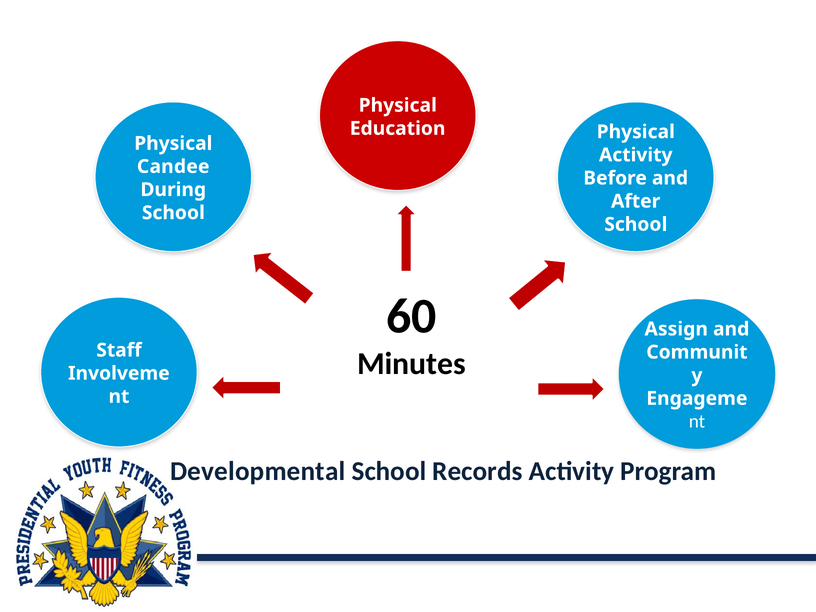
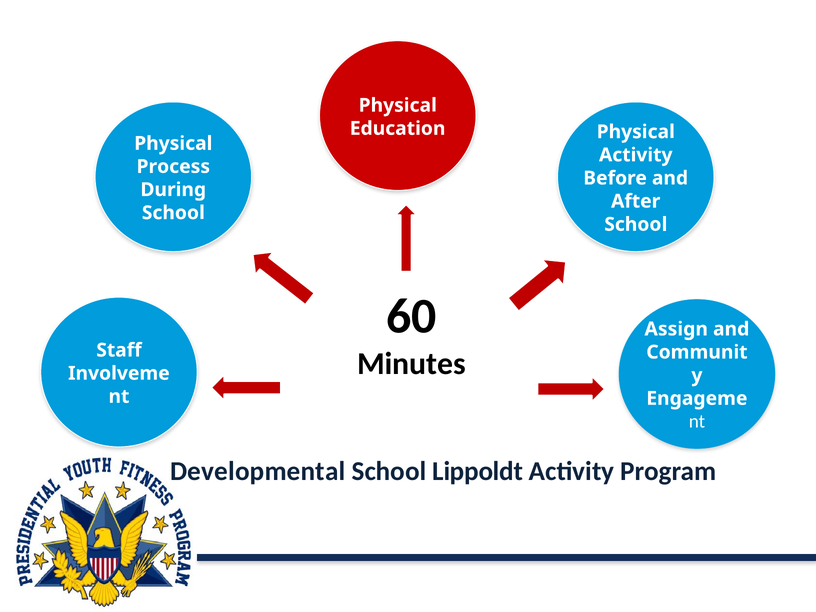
Candee: Candee -> Process (173, 167)
Records: Records -> Lippoldt (478, 471)
